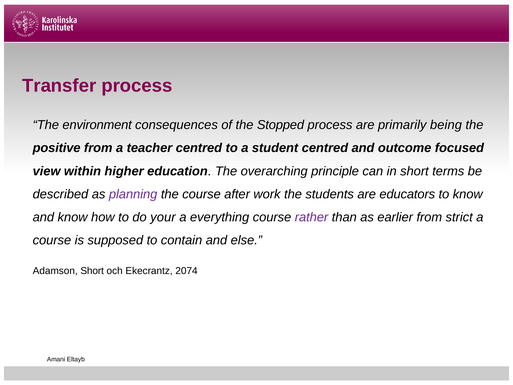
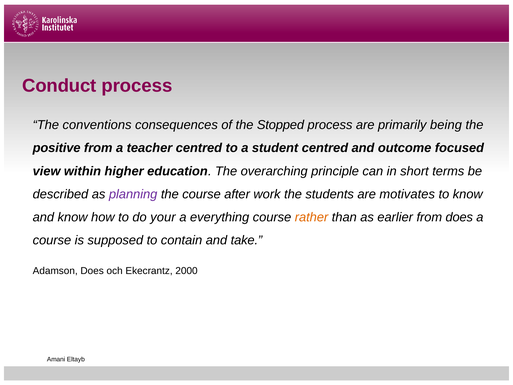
Transfer: Transfer -> Conduct (59, 86)
environment: environment -> conventions (97, 125)
educators: educators -> motivates (407, 194)
rather colour: purple -> orange (312, 217)
from strict: strict -> does (459, 217)
else: else -> take (246, 240)
Adamson Short: Short -> Does (92, 271)
2074: 2074 -> 2000 (187, 271)
